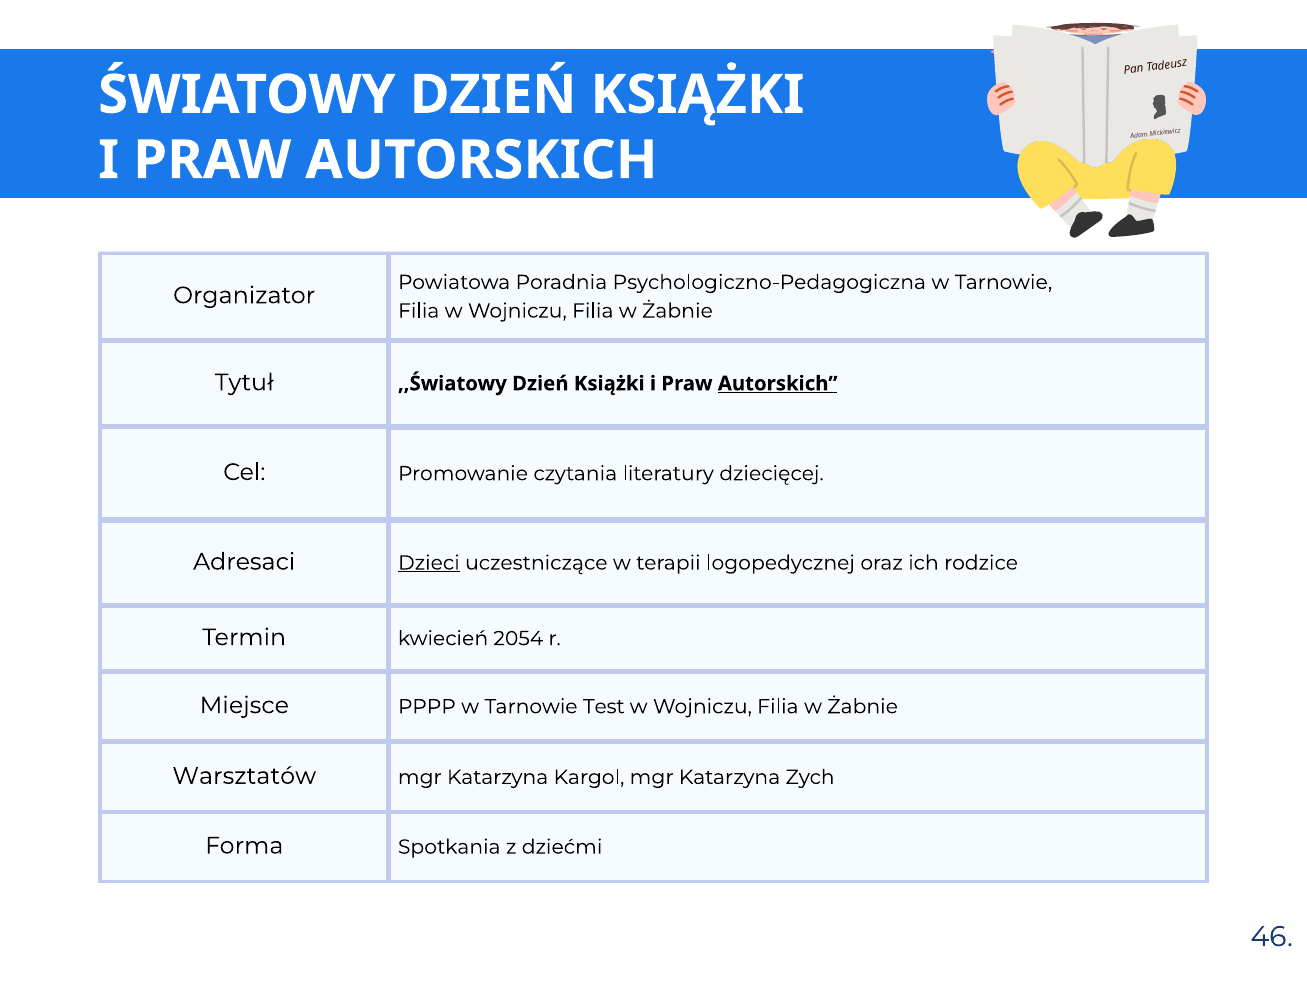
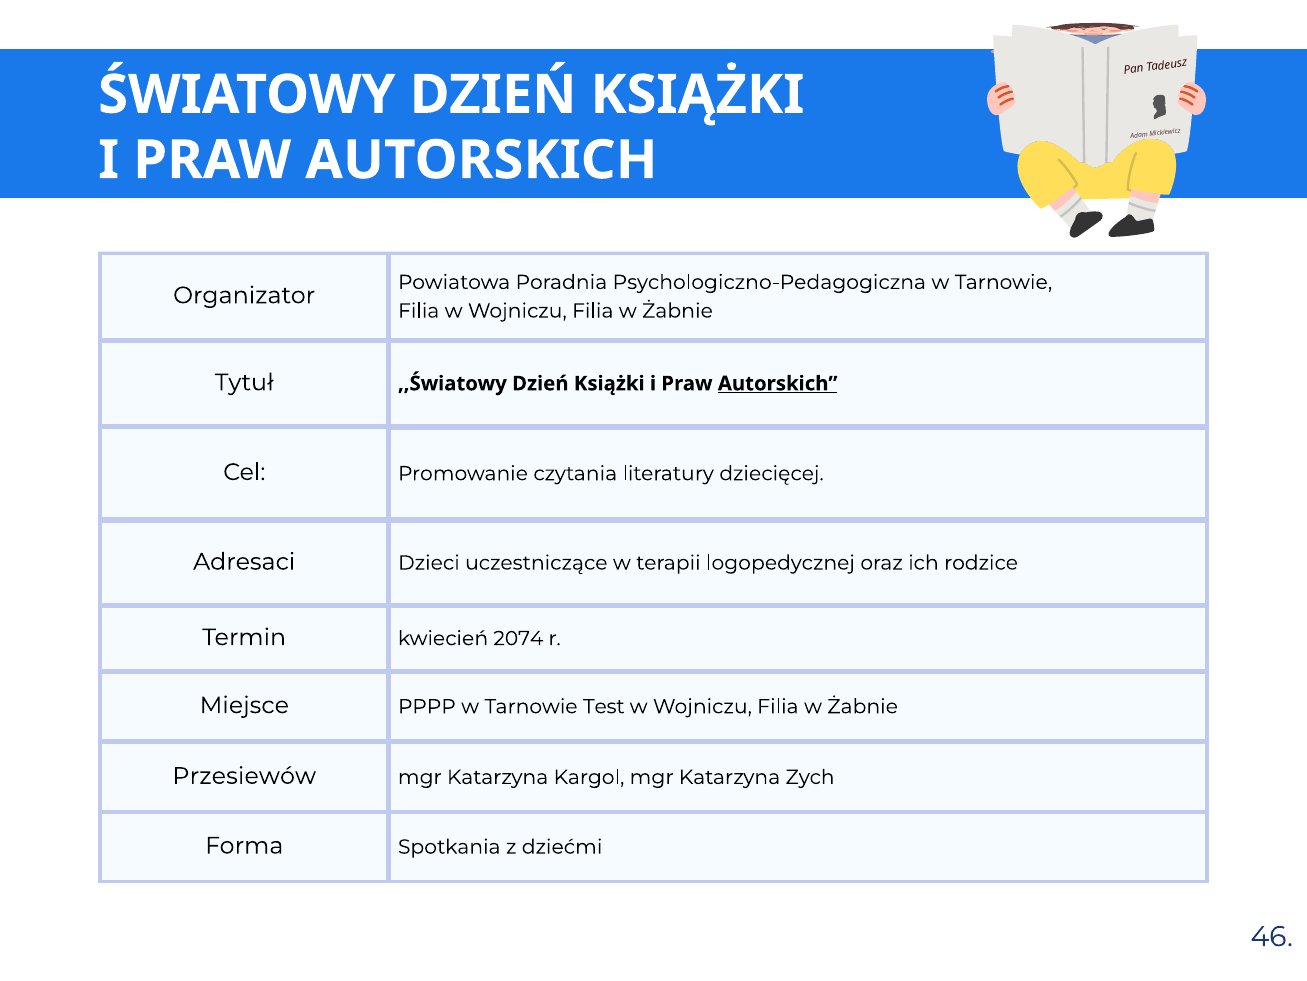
Dzieci underline: present -> none (429, 562)
2054: 2054 -> 2074 (518, 638)
Warsztatów: Warsztatów -> Przesiewów (244, 775)
